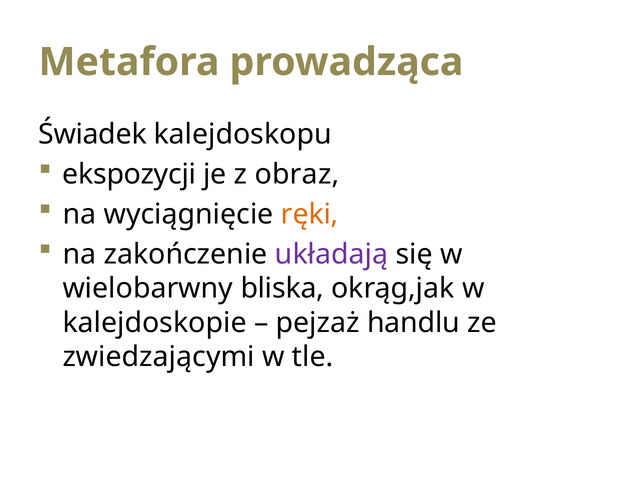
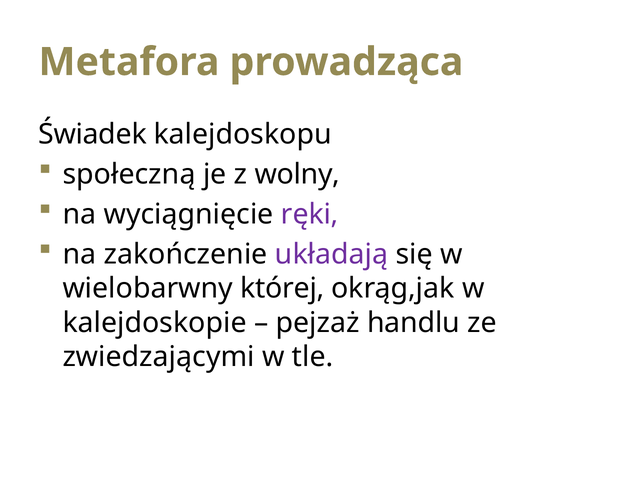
ekspozycji: ekspozycji -> społeczną (129, 175)
obraz: obraz -> wolny (297, 175)
ręki colour: orange -> purple (310, 215)
bliska: bliska -> której (282, 289)
